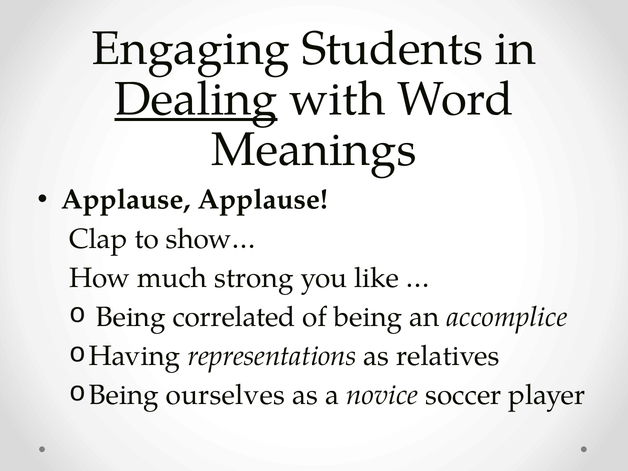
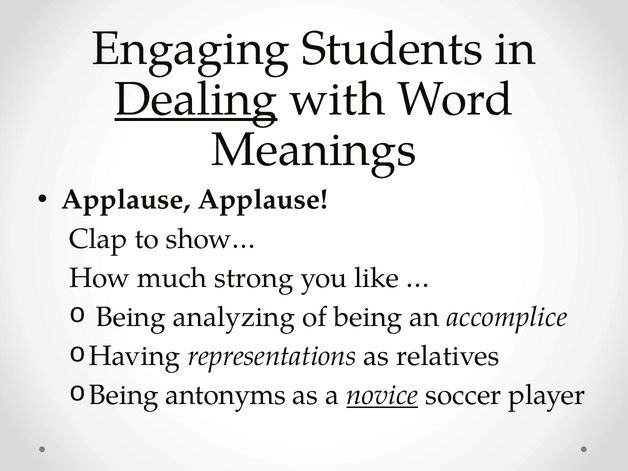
correlated: correlated -> analyzing (234, 317)
ourselves: ourselves -> antonyms (226, 395)
novice underline: none -> present (382, 395)
